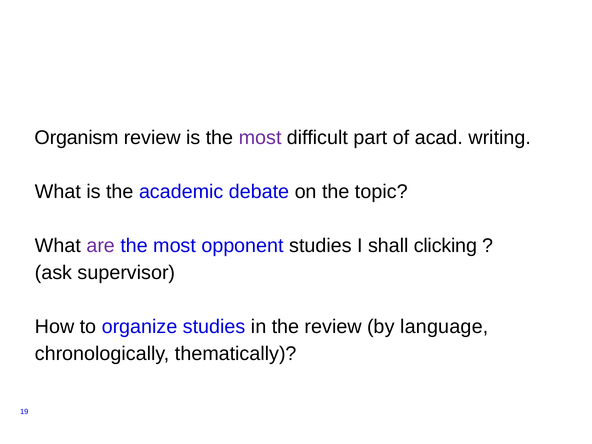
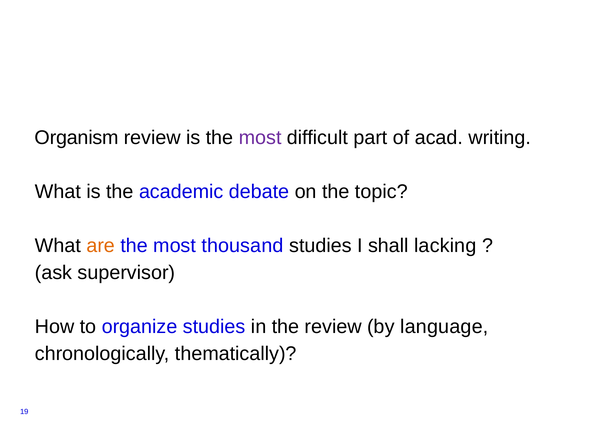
are colour: purple -> orange (101, 246)
opponent: opponent -> thousand (242, 246)
clicking: clicking -> lacking (445, 246)
